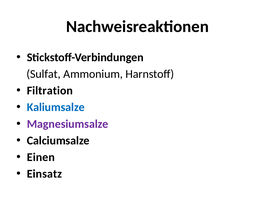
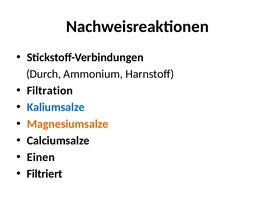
Sulfat: Sulfat -> Durch (44, 74)
Magnesiumsalze colour: purple -> orange (68, 124)
Einsatz: Einsatz -> Filtriert (45, 174)
